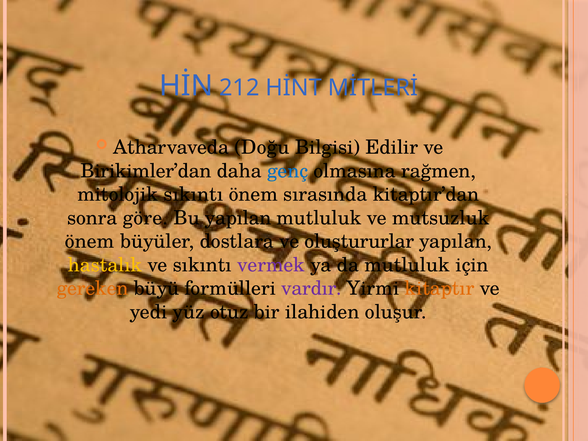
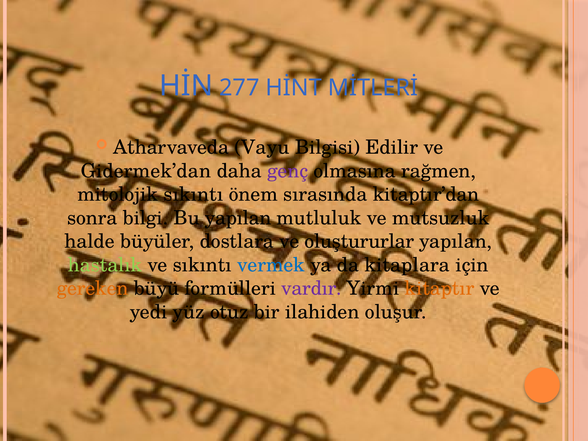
212: 212 -> 277 (239, 88)
Doğu: Doğu -> Vayu (262, 147)
Birikimler’dan: Birikimler’dan -> Gidermek’dan (146, 171)
genç colour: blue -> purple (288, 171)
göre: göre -> bilgi (146, 218)
önem: önem -> halde (90, 241)
hastalık colour: yellow -> light green (105, 265)
vermek colour: purple -> blue (271, 265)
da mutluluk: mutluluk -> kitaplara (407, 265)
